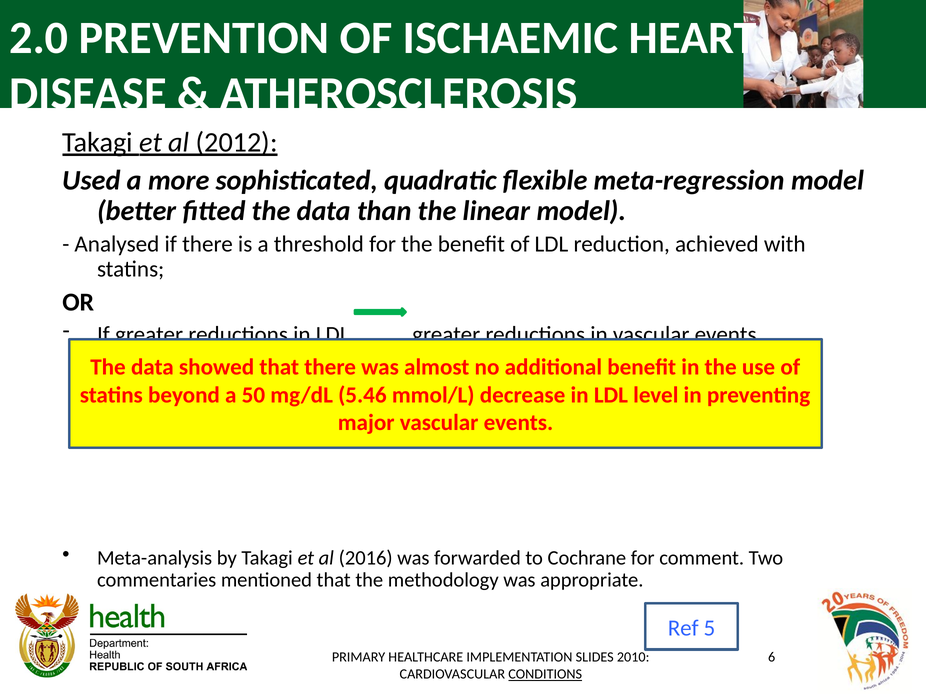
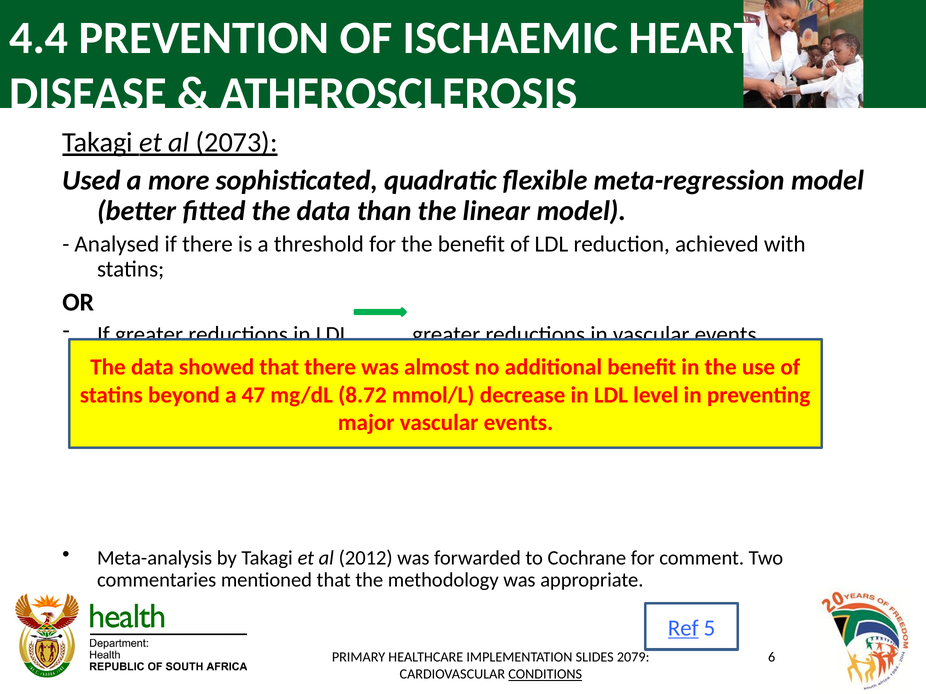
2.0: 2.0 -> 4.4 (39, 38)
2012: 2012 -> 2073 (237, 143)
50: 50 -> 47 (253, 395)
5.46: 5.46 -> 8.72 (362, 395)
2016: 2016 -> 2012 (366, 558)
Ref underline: none -> present (683, 628)
2010: 2010 -> 2079 (633, 658)
